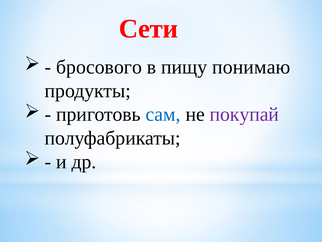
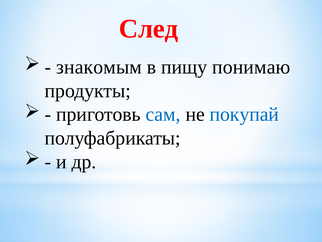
Сети: Сети -> След (149, 29)
бросового: бросового -> знакомым (99, 67)
покупай colour: purple -> blue (244, 114)
